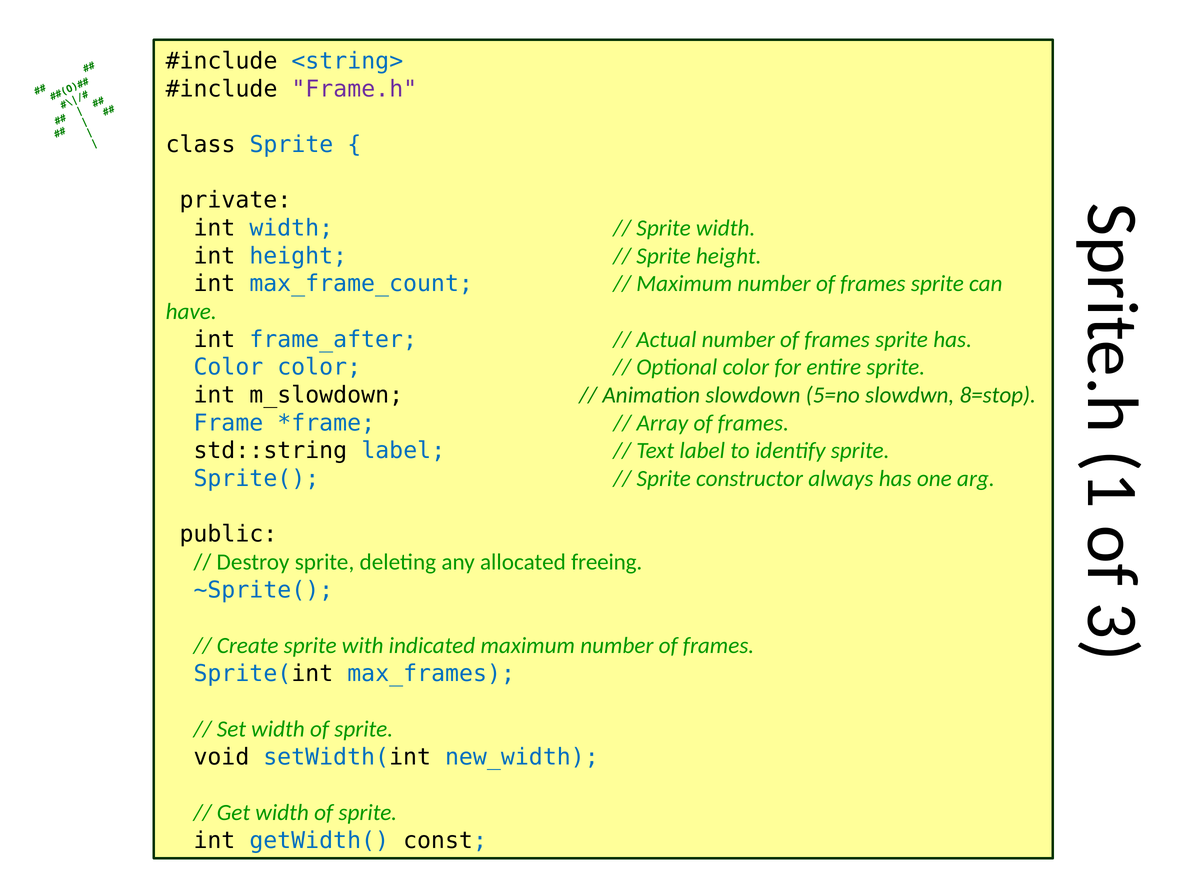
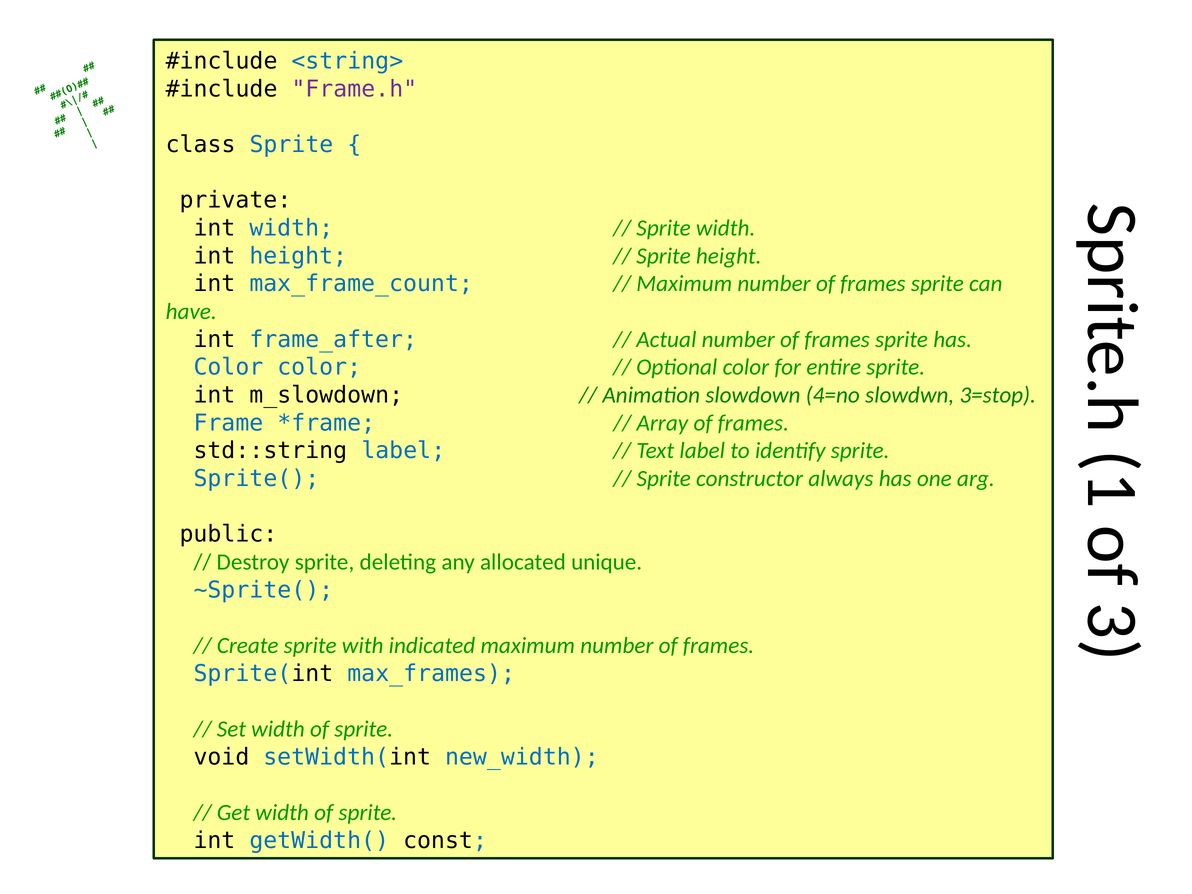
5=no: 5=no -> 4=no (833, 395)
8=stop: 8=stop -> 3=stop (998, 395)
freeing: freeing -> unique (607, 562)
